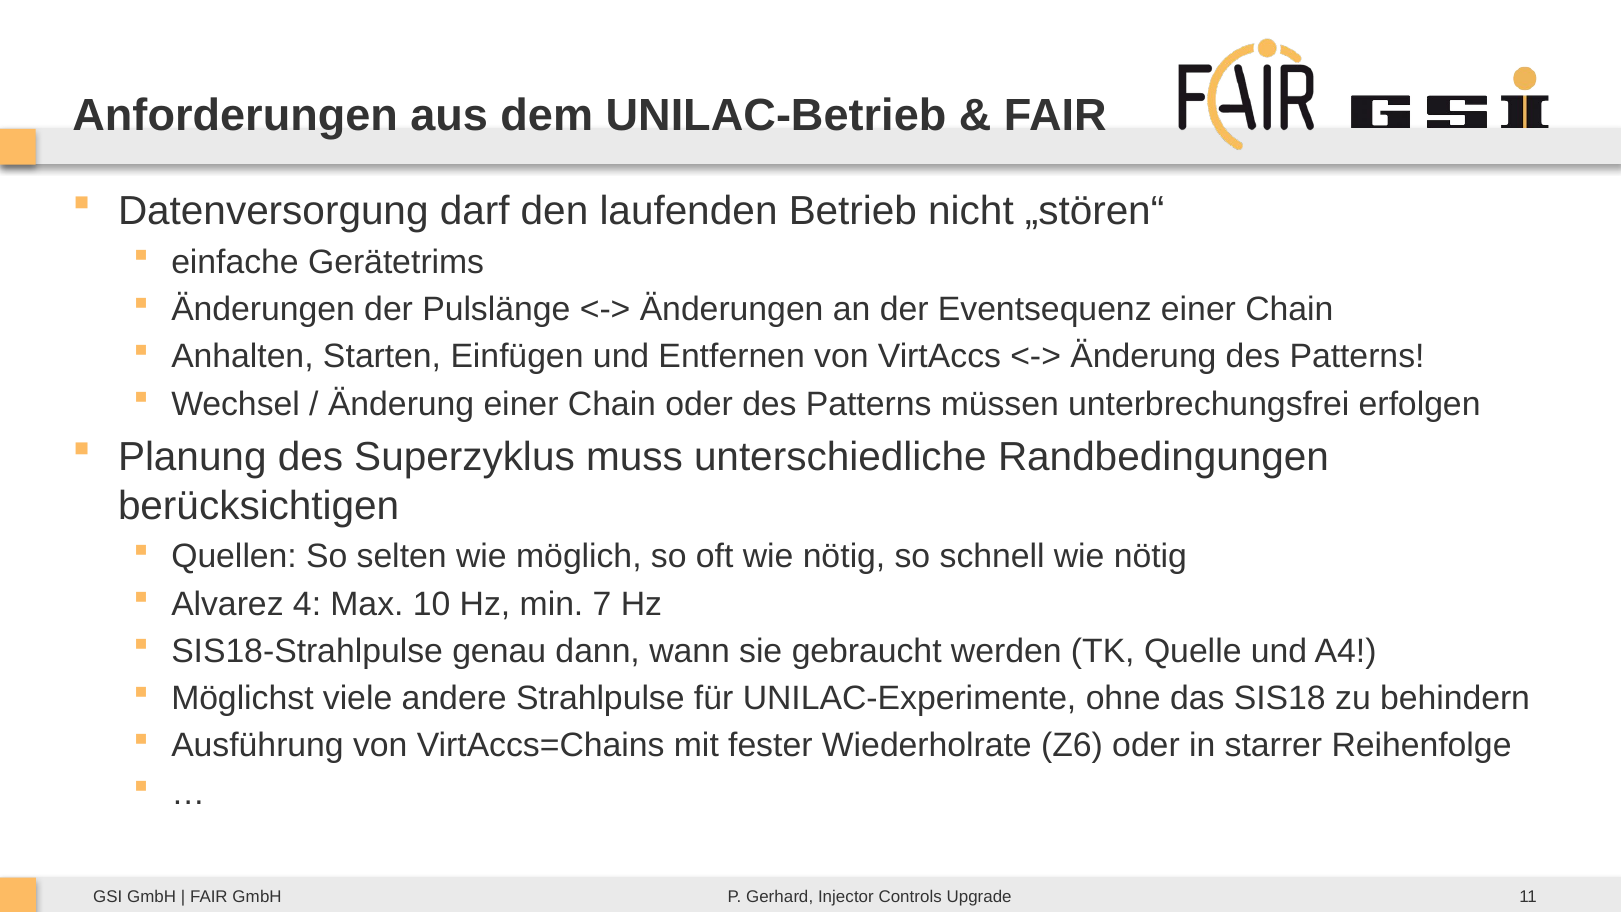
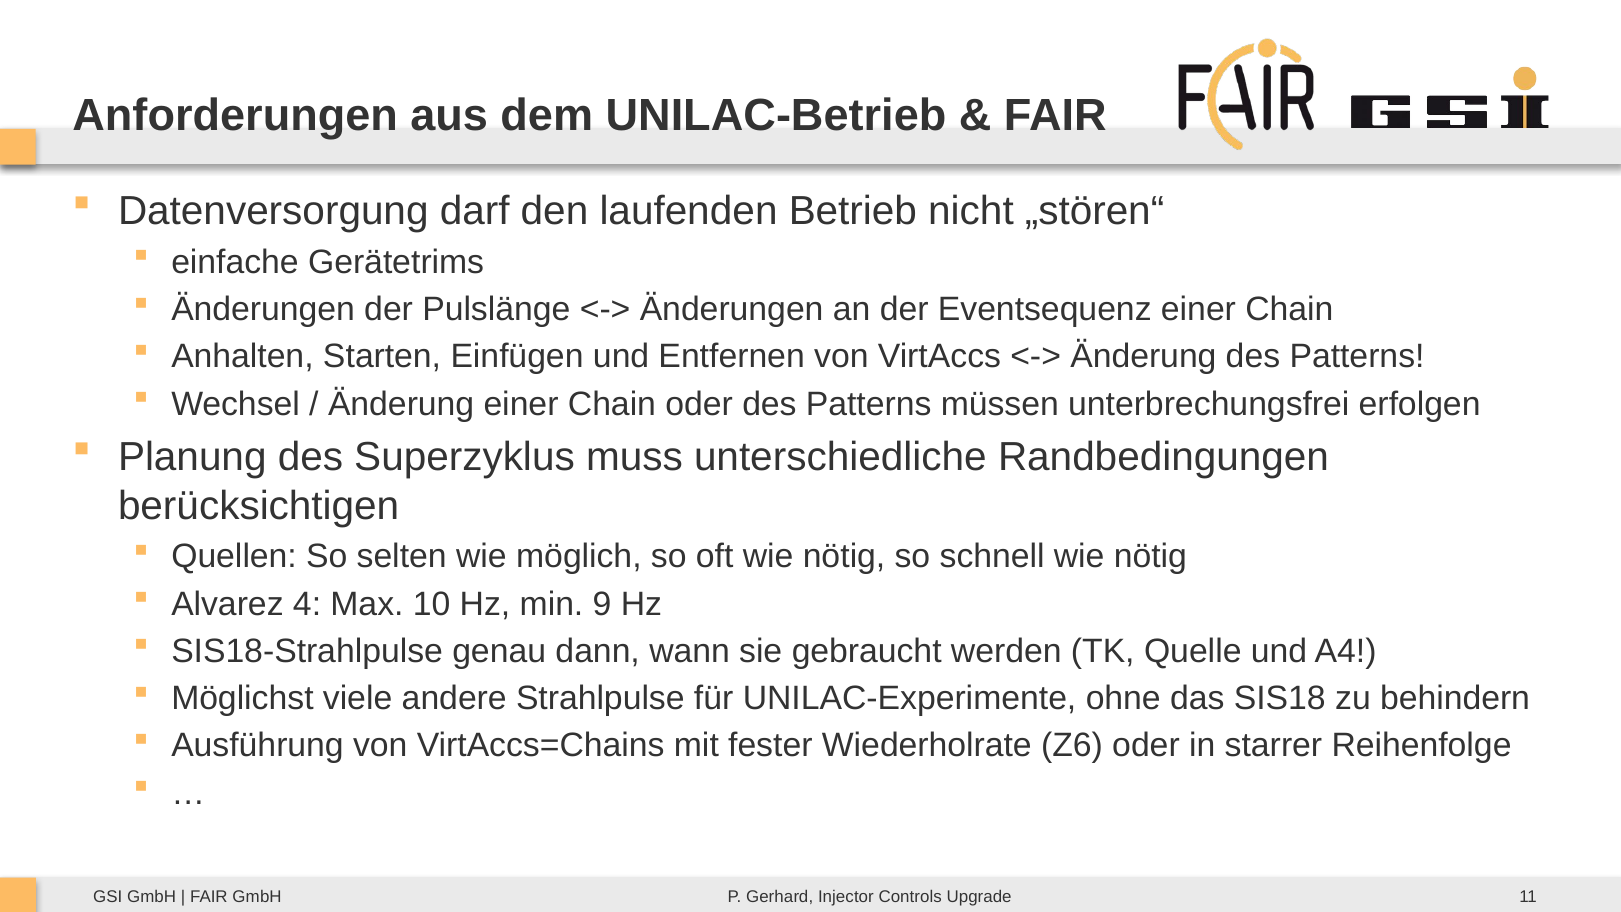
7: 7 -> 9 (602, 604)
